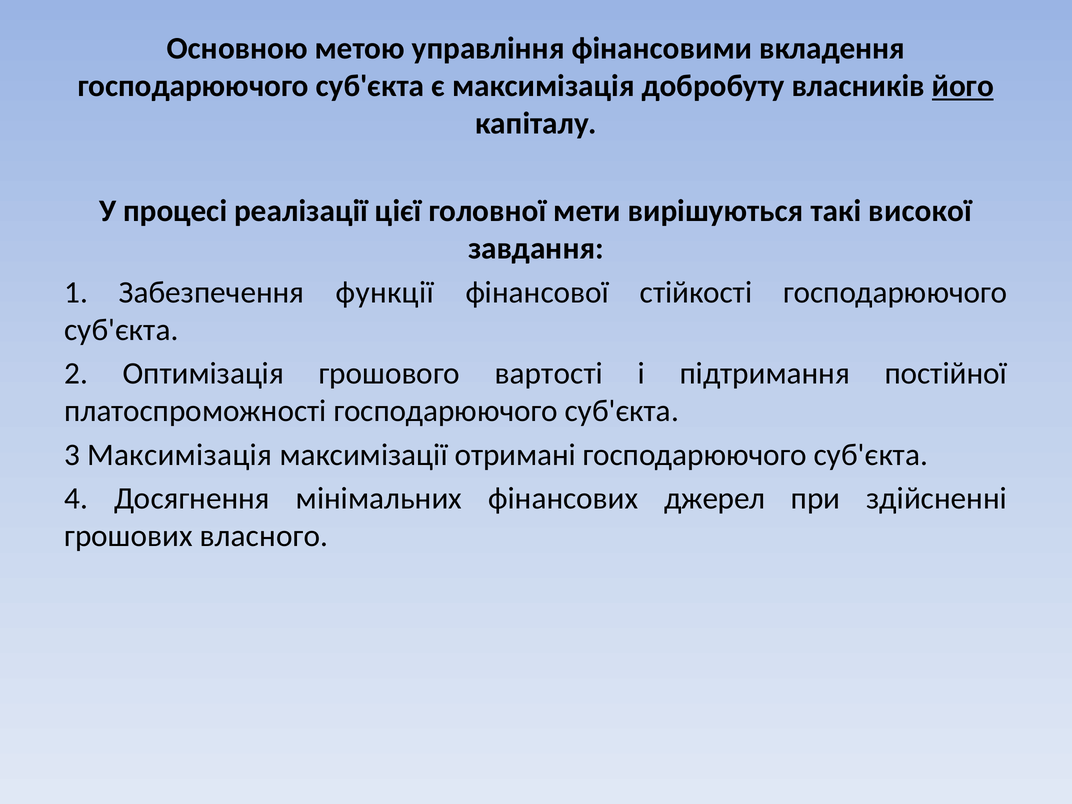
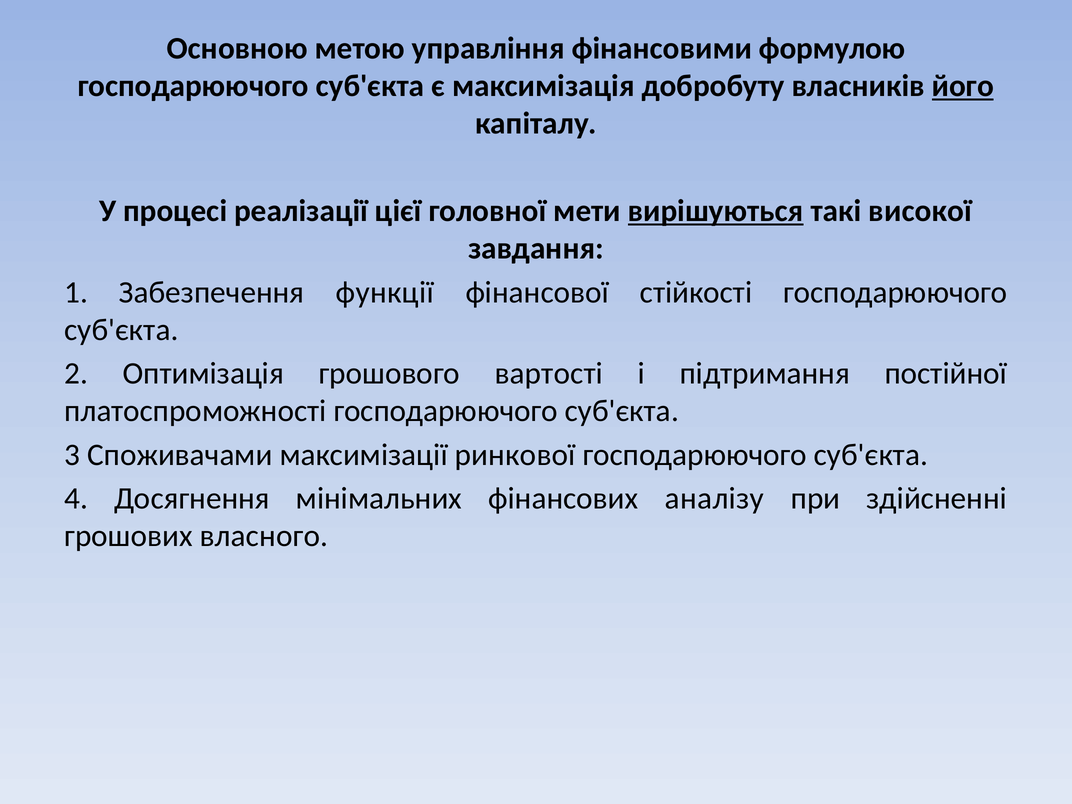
вкладення: вкладення -> формулою (832, 48)
вирішуються underline: none -> present (716, 211)
3 Максимізація: Максимізація -> Споживачами (180, 455)
отримані: отримані -> ринкової (515, 455)
джерел: джерел -> аналізу (714, 499)
